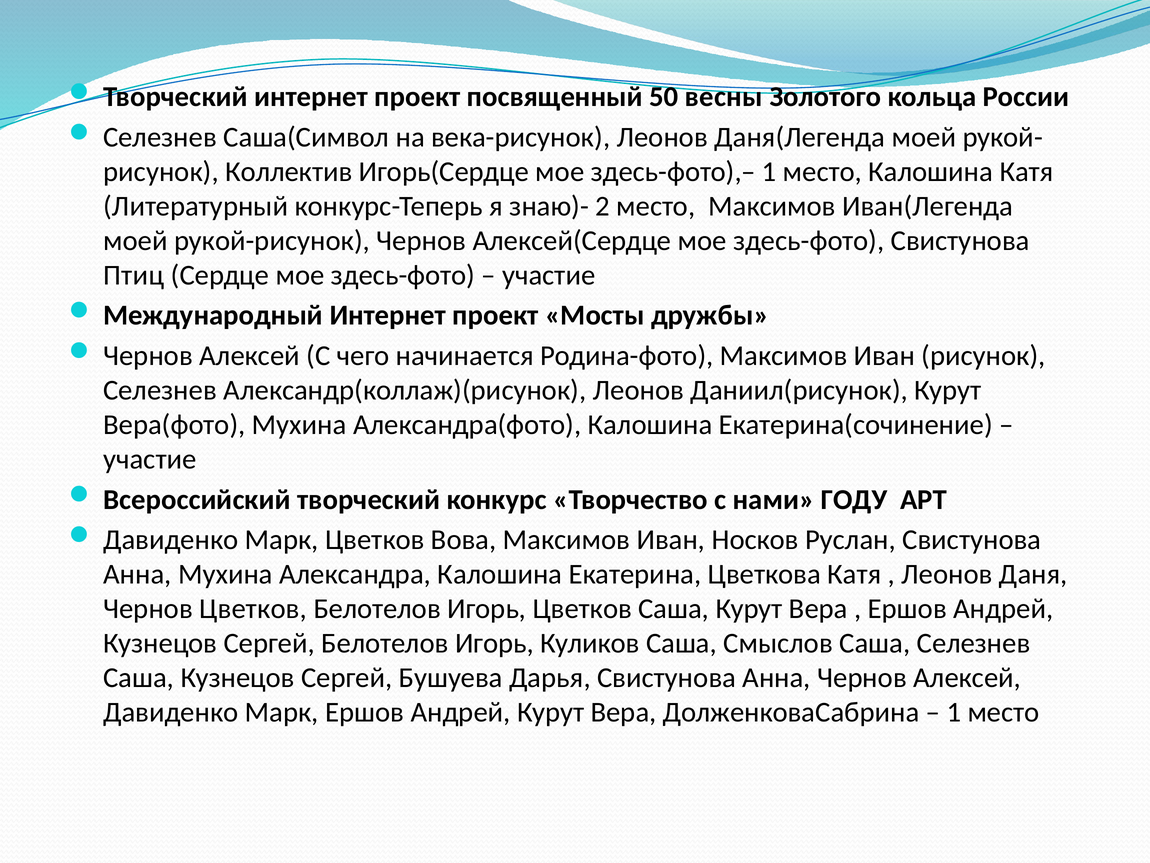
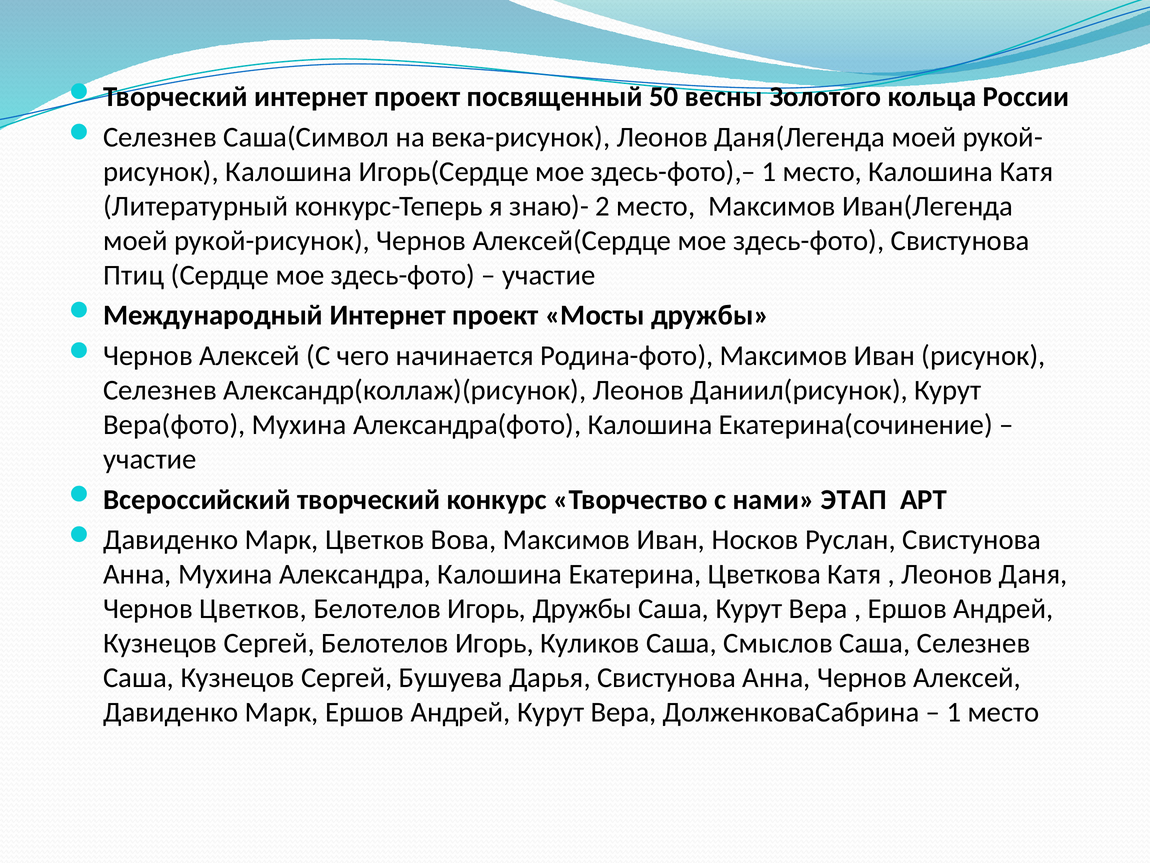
рисунок Коллектив: Коллектив -> Калошина (289, 172)
ГОДУ: ГОДУ -> ЭТАП (854, 499)
Игорь Цветков: Цветков -> Дружбы (582, 609)
